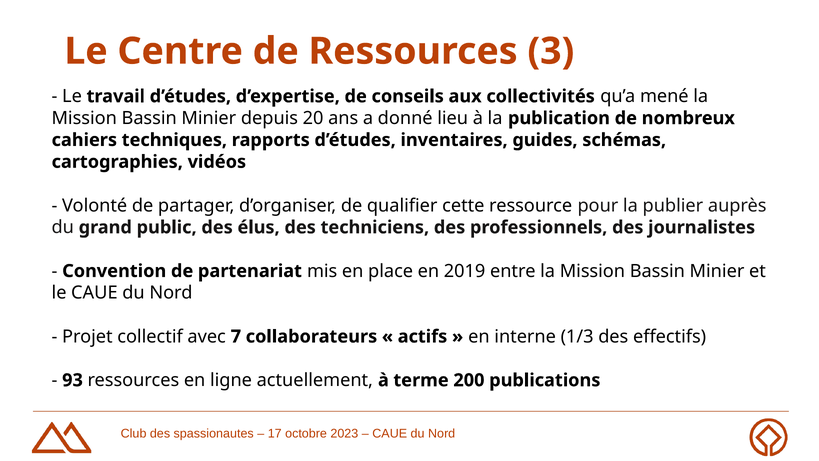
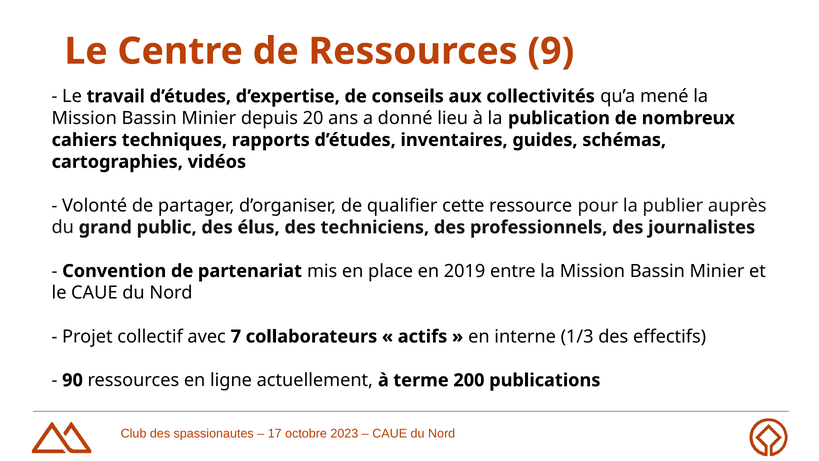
3: 3 -> 9 (551, 51)
93: 93 -> 90 (73, 380)
